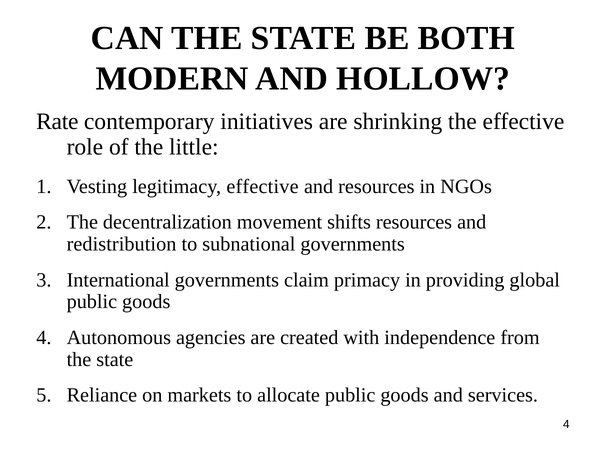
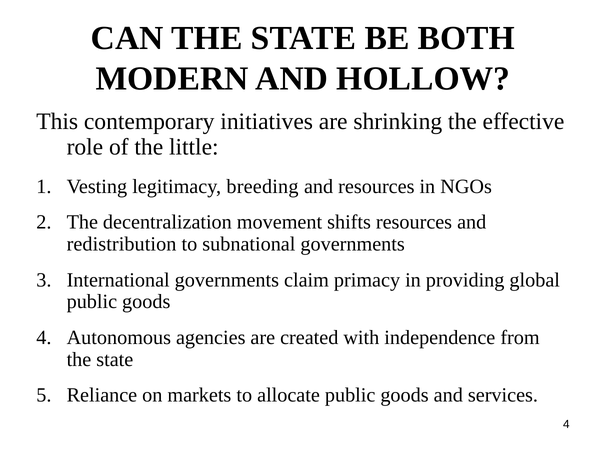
Rate: Rate -> This (57, 122)
legitimacy effective: effective -> breeding (263, 187)
